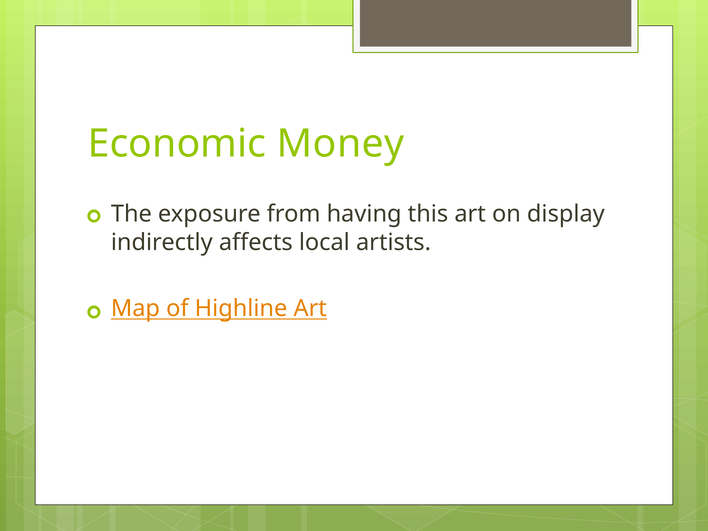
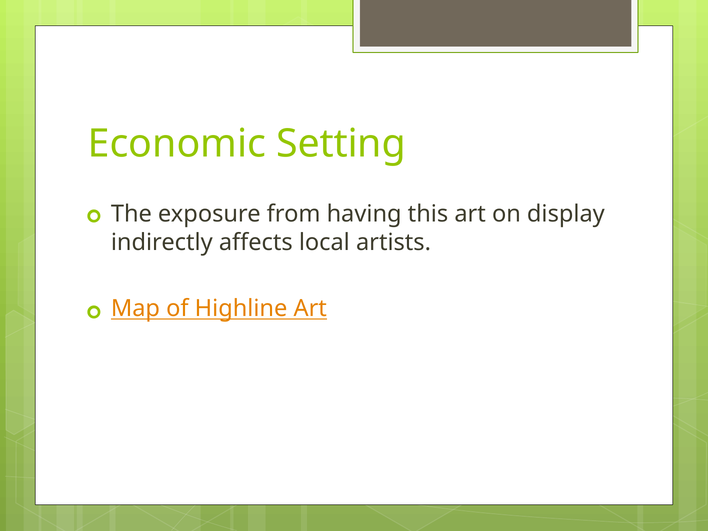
Money: Money -> Setting (341, 144)
